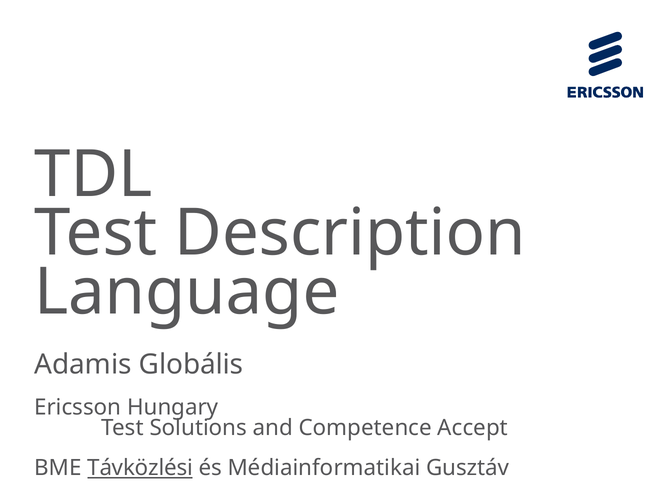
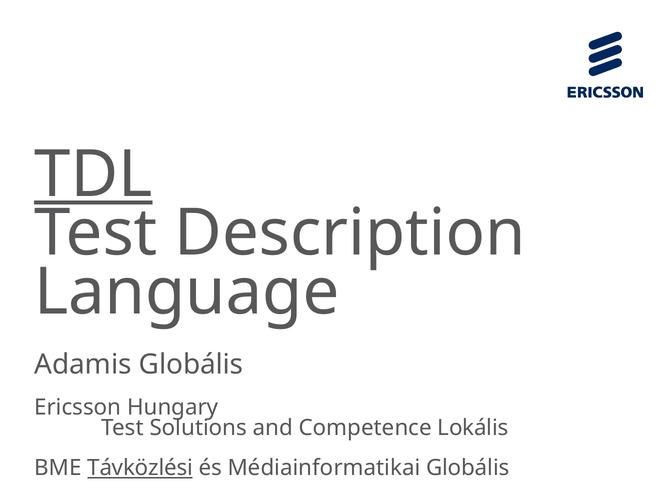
TDL underline: none -> present (93, 175)
Accept: Accept -> Lokális (473, 428)
Médiainformatikai Gusztáv: Gusztáv -> Globális (468, 468)
